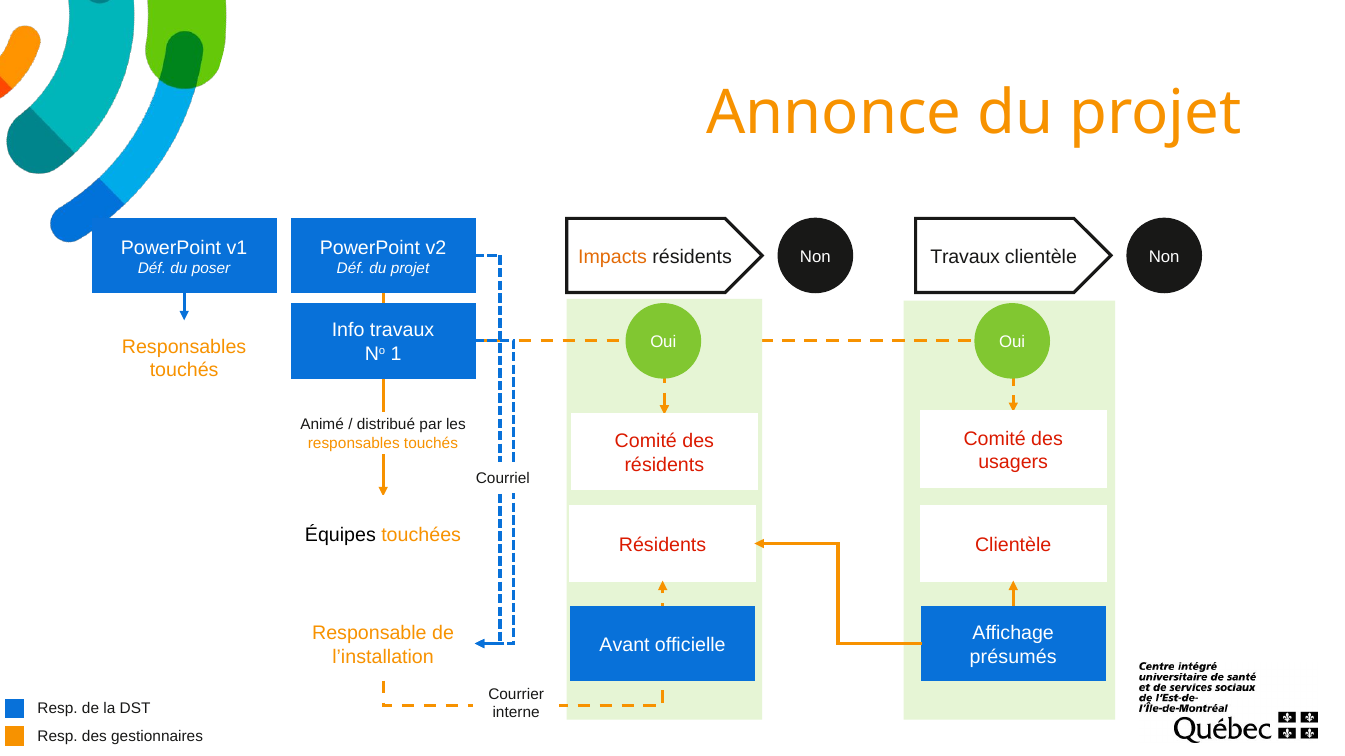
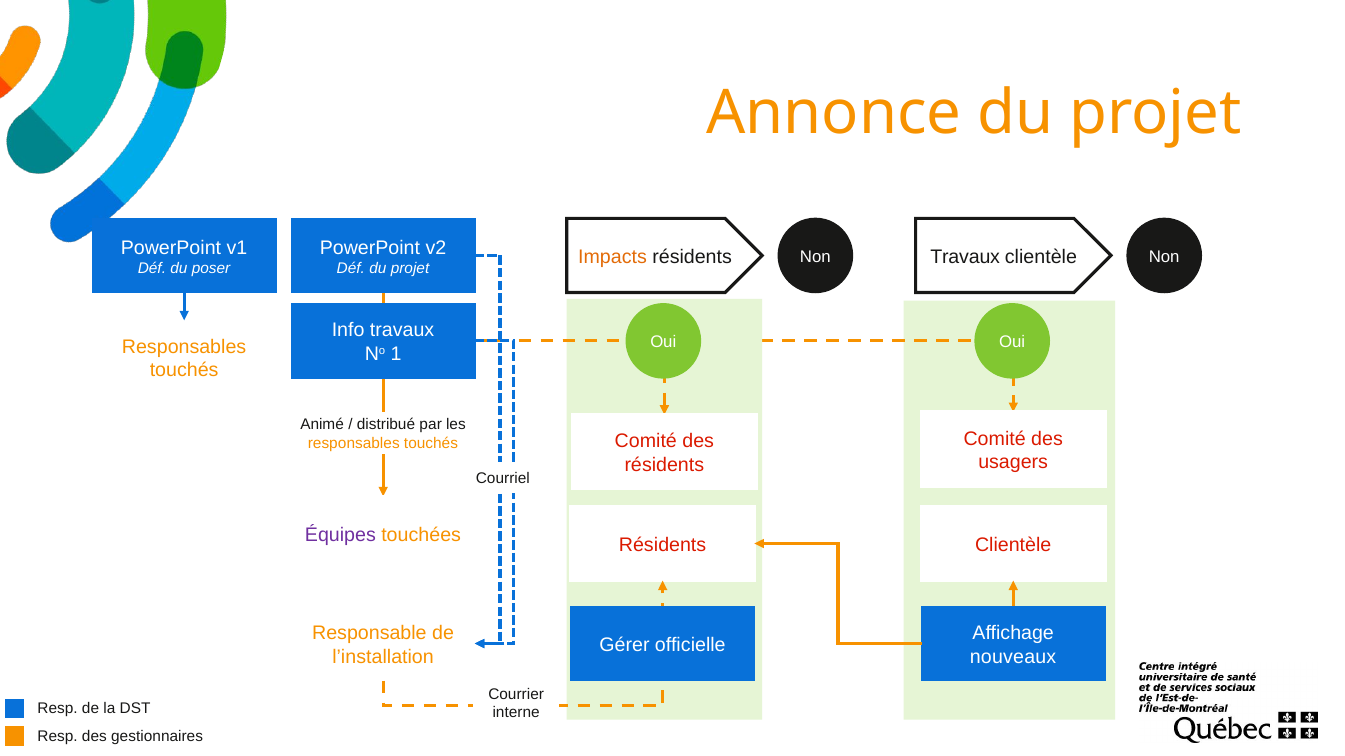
Équipes colour: black -> purple (340, 535)
Avant: Avant -> Gérer (625, 645)
présumés: présumés -> nouveaux (1013, 657)
